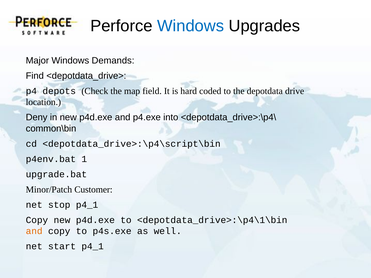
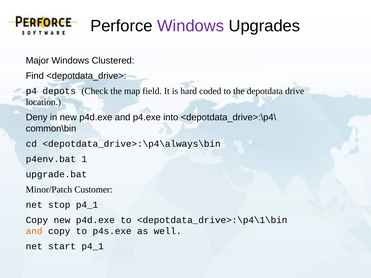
Windows colour: blue -> purple (191, 26)
Demands: Demands -> Clustered (113, 61)
<depotdata_drive>:\p4\script\bin: <depotdata_drive>:\p4\script\bin -> <depotdata_drive>:\p4\always\bin (132, 144)
